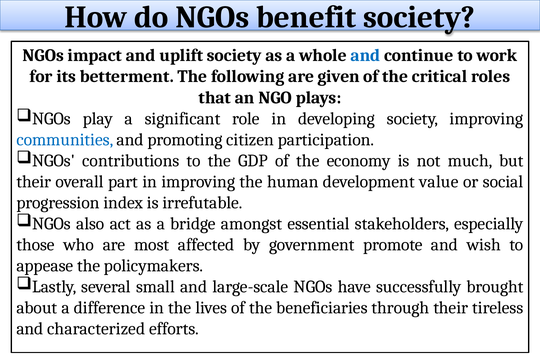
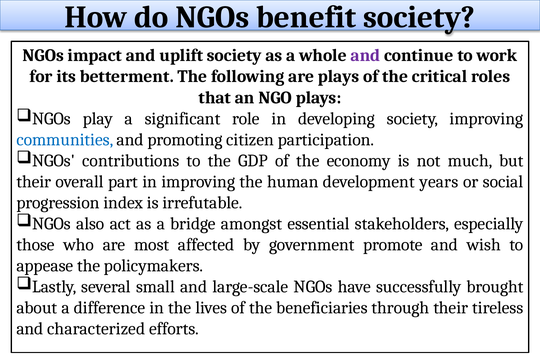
and colour: blue -> purple (365, 56)
are given: given -> plays (339, 77)
value: value -> years (439, 182)
